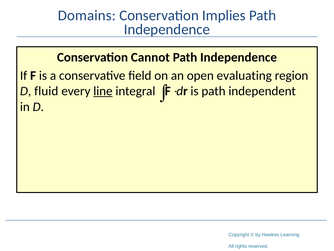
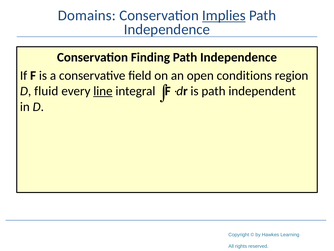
Implies underline: none -> present (224, 15)
Cannot: Cannot -> Finding (150, 57)
evaluating: evaluating -> conditions (244, 75)
